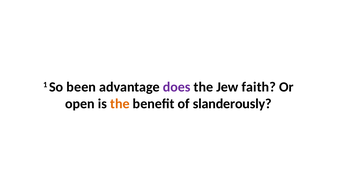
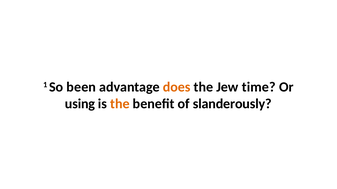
does colour: purple -> orange (177, 87)
faith: faith -> time (259, 87)
open: open -> using (80, 104)
